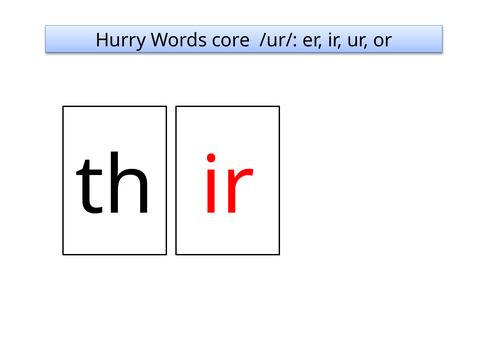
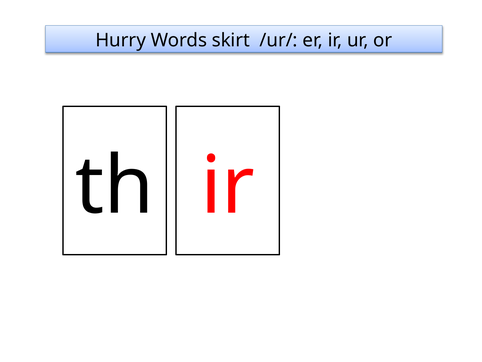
core: core -> skirt (231, 40)
